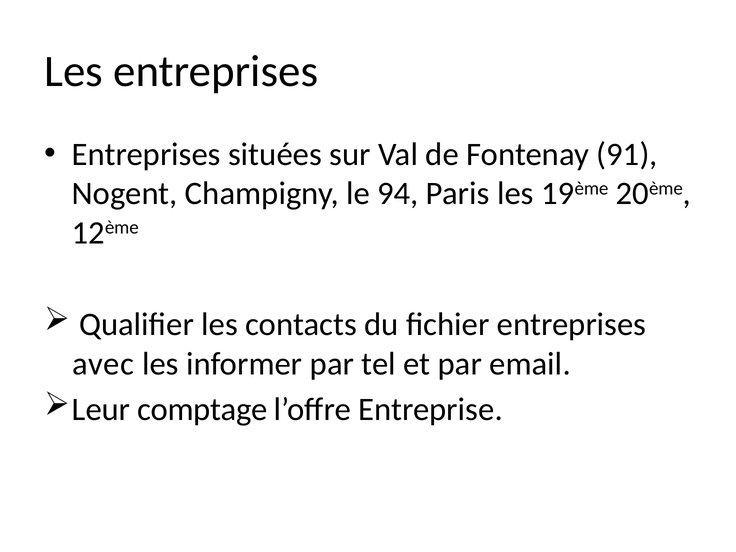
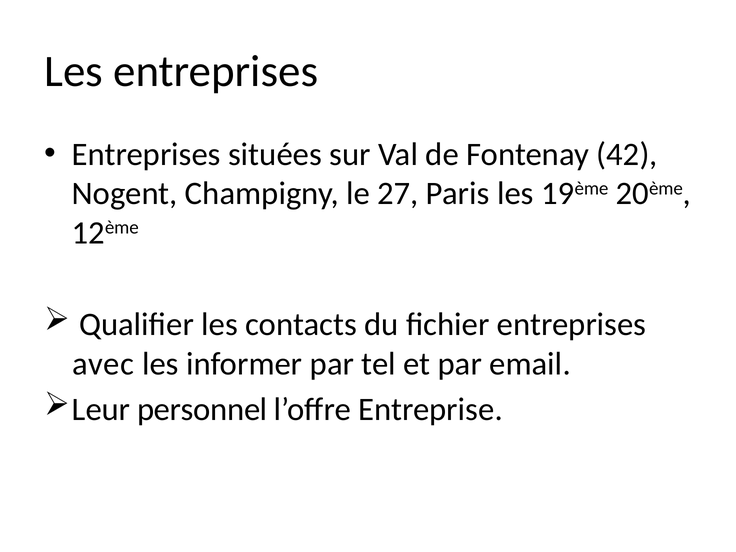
91: 91 -> 42 (627, 154)
94: 94 -> 27 (398, 194)
comptage: comptage -> personnel (202, 410)
